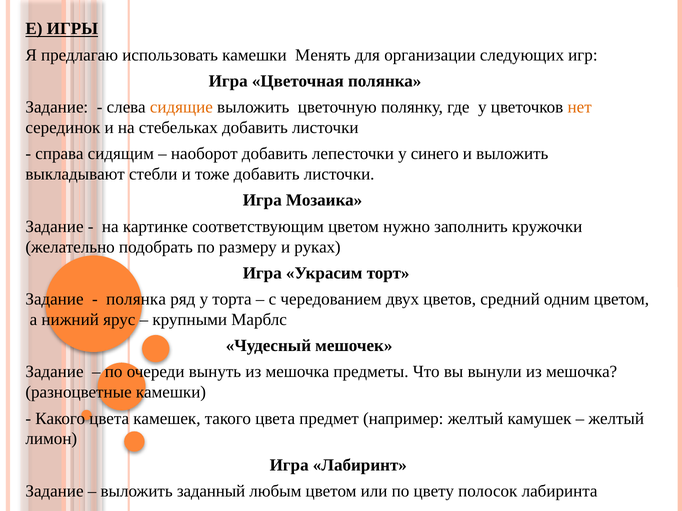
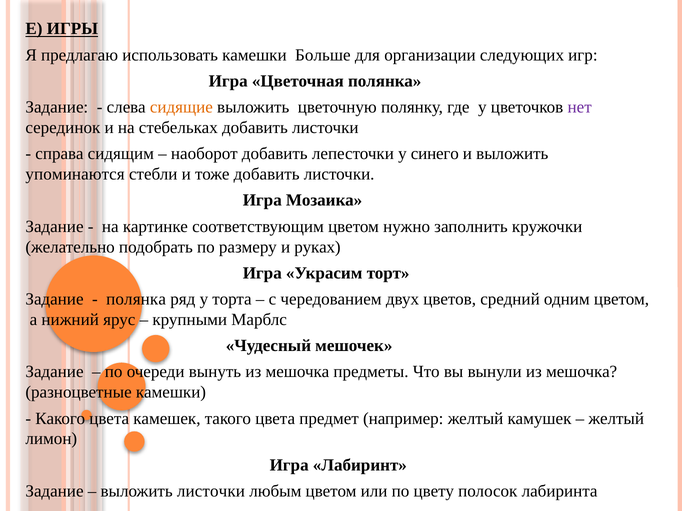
Менять: Менять -> Больше (323, 55)
нет colour: orange -> purple (580, 107)
выкладывают: выкладывают -> упоминаются (75, 174)
выложить заданный: заданный -> листочки (211, 492)
